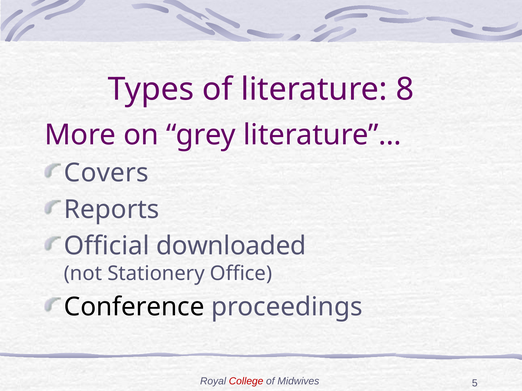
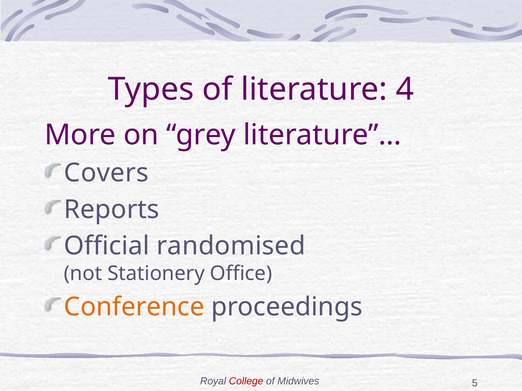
8: 8 -> 4 (405, 90)
downloaded: downloaded -> randomised (231, 246)
Conference colour: black -> orange (134, 307)
